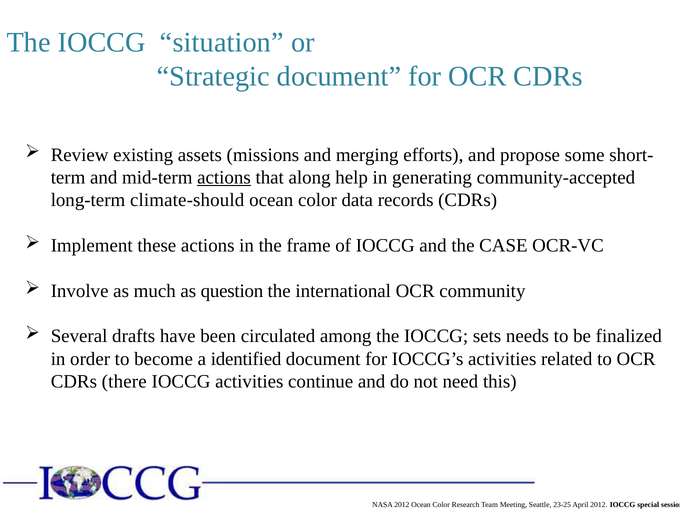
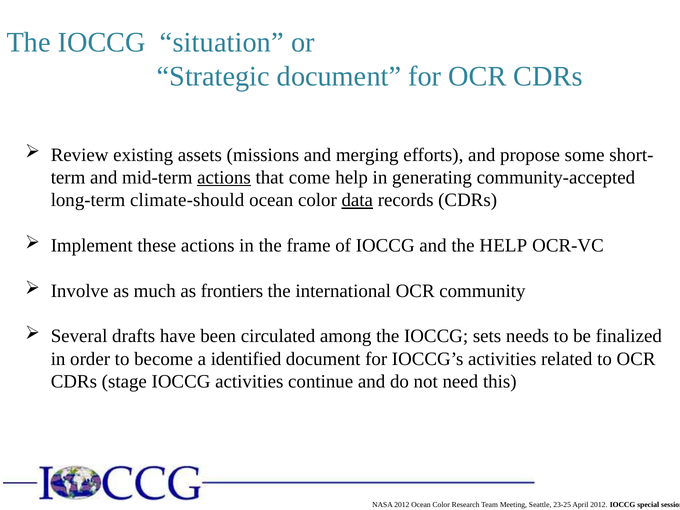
along: along -> come (310, 177)
data underline: none -> present (357, 200)
the CASE: CASE -> HELP (503, 245)
question: question -> frontiers (232, 291)
there: there -> stage (124, 382)
